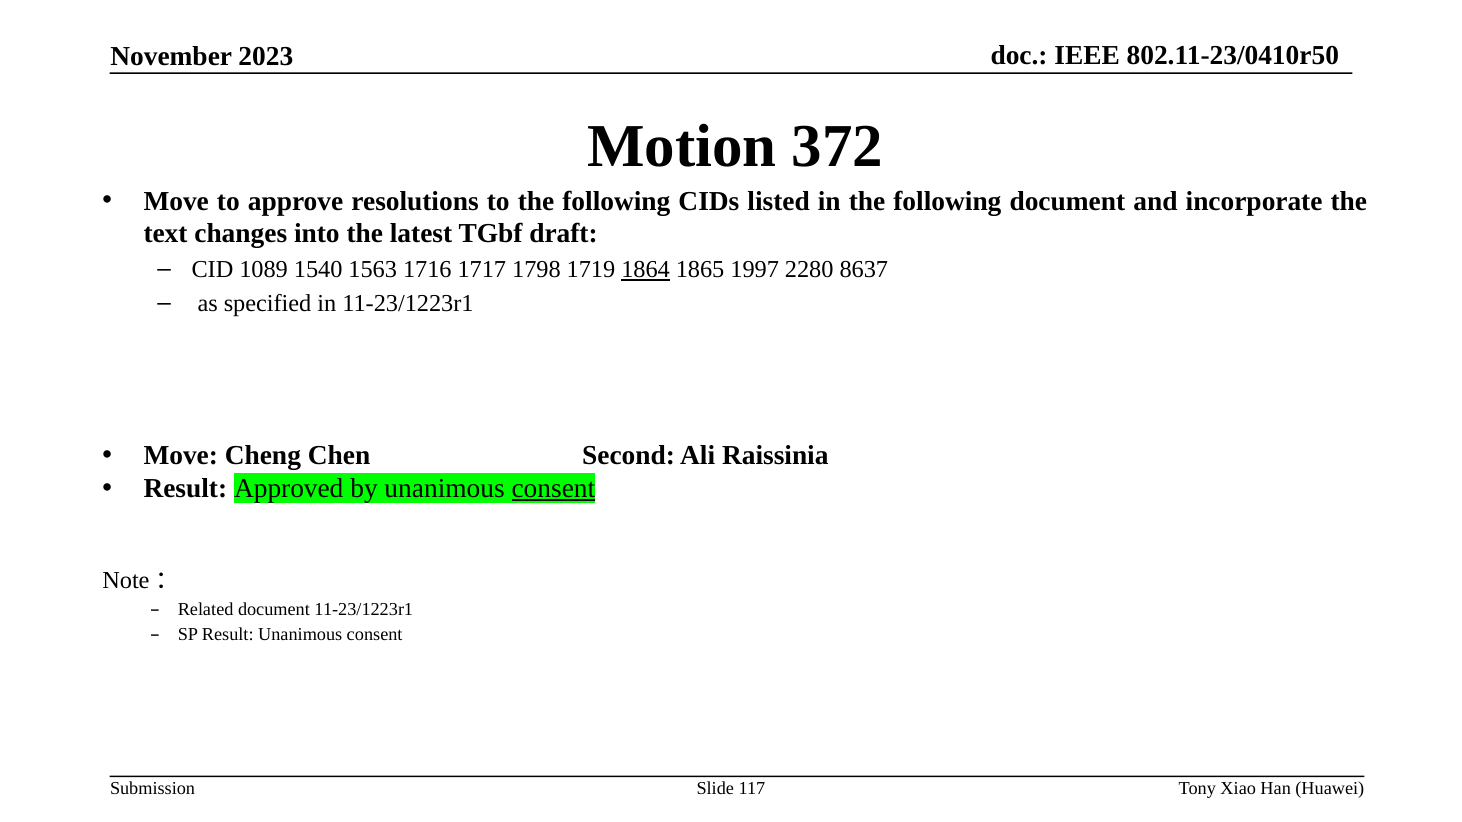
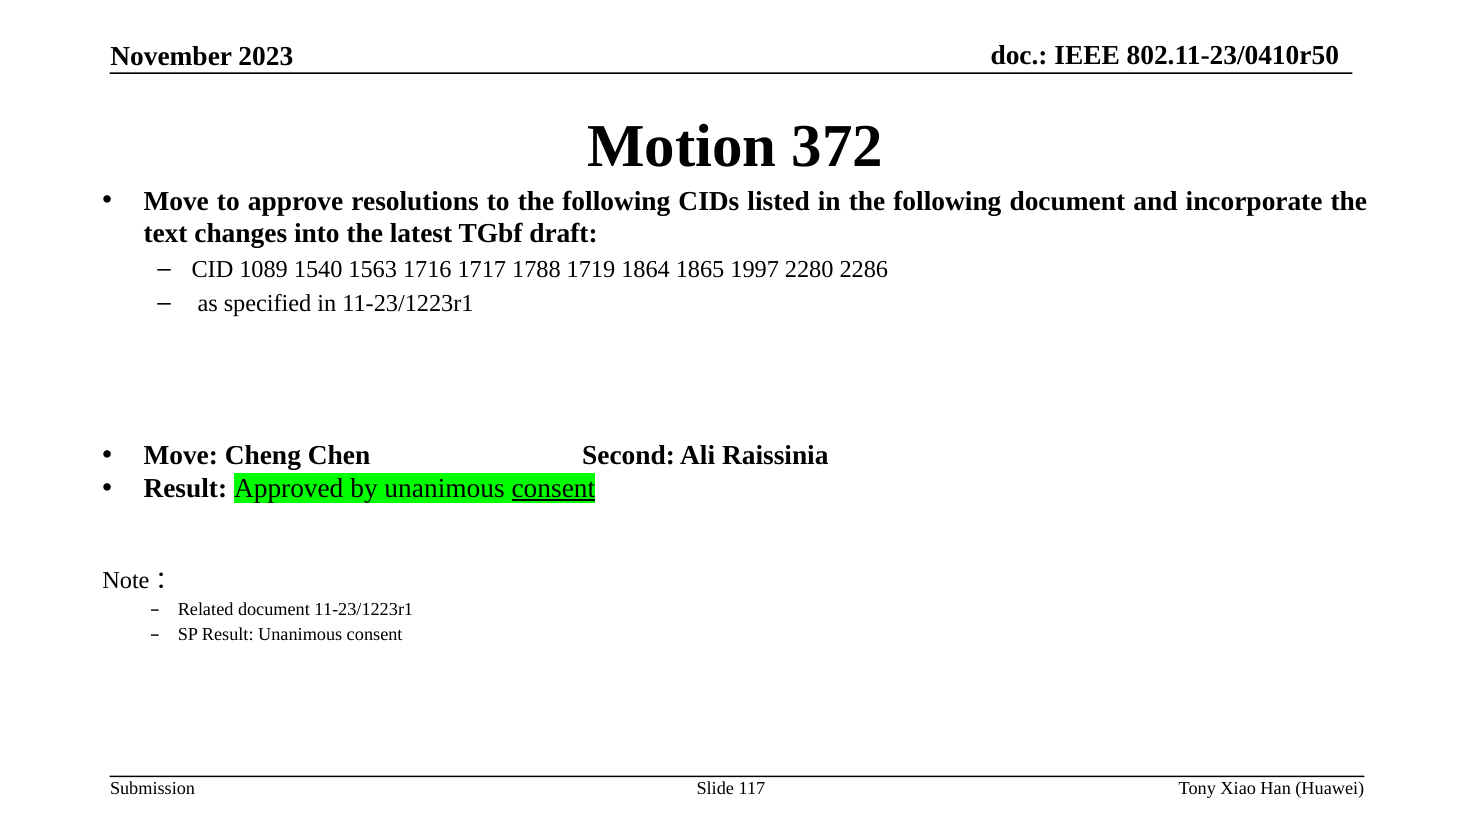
1798: 1798 -> 1788 (536, 270)
1864 underline: present -> none (646, 270)
8637: 8637 -> 2286 (864, 270)
